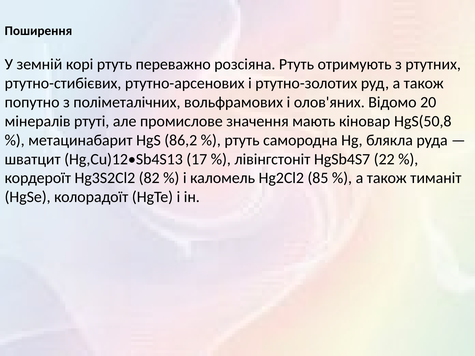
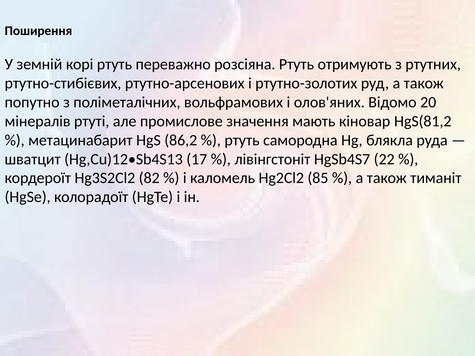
HgS(50,8: HgS(50,8 -> HgS(81,2 (423, 121)
